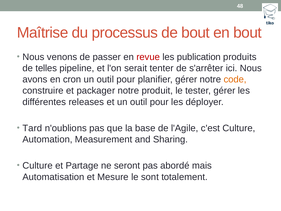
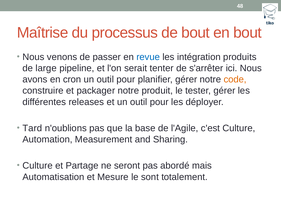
revue colour: red -> blue (148, 57)
publication: publication -> intégration (199, 57)
telles: telles -> large (46, 68)
